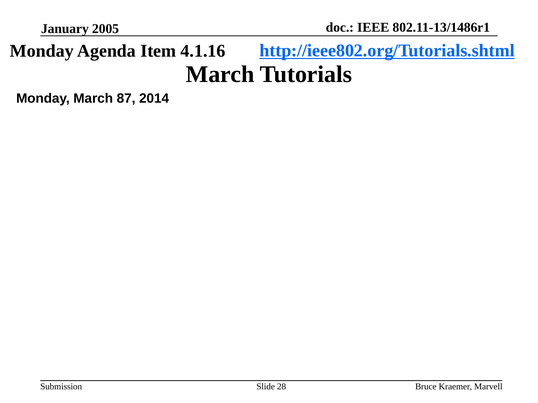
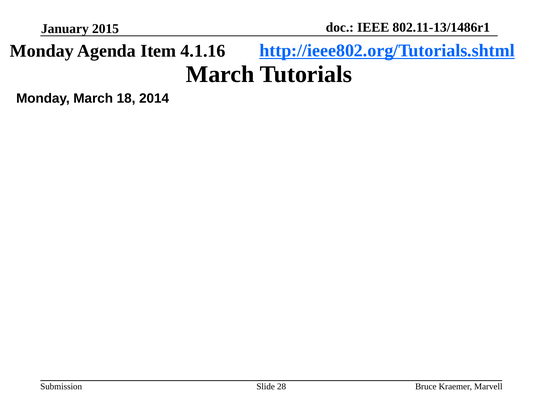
2005: 2005 -> 2015 (106, 29)
87: 87 -> 18 (126, 99)
